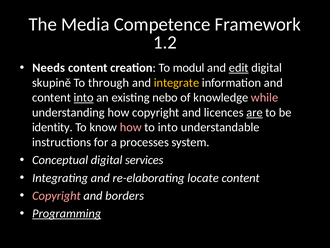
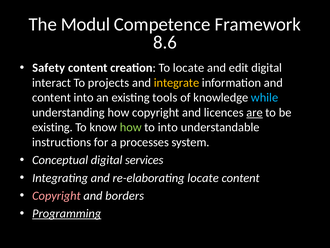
Media: Media -> Modul (85, 24)
1.2: 1.2 -> 8.6 (165, 42)
Needs: Needs -> Safety (49, 68)
To modul: modul -> locate (189, 68)
edit underline: present -> none (239, 68)
skupině: skupině -> interact (52, 83)
through: through -> projects (109, 83)
into underline: present -> none (84, 97)
nebo: nebo -> tools (165, 97)
while colour: pink -> light blue (265, 97)
identity: identity -> existing (52, 127)
how colour: pink -> light green (131, 127)
